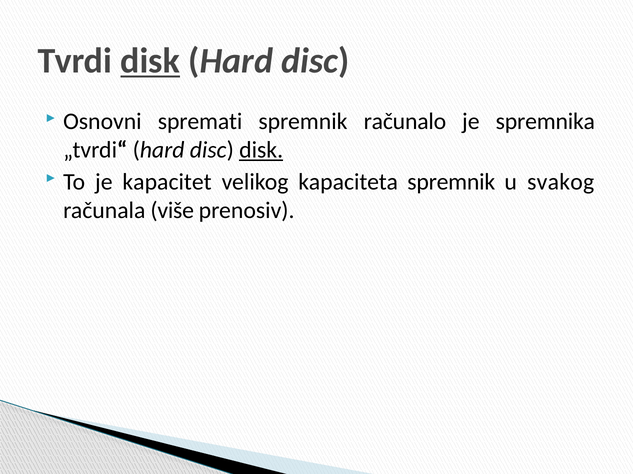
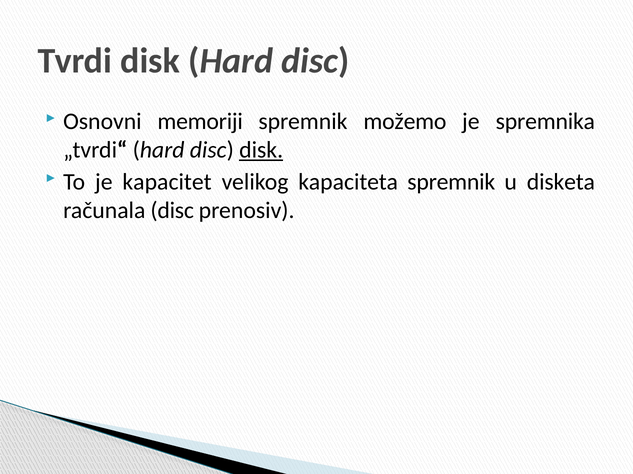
disk underline: present -> none (150, 61)
spremati: spremati -> memoriji (200, 122)
računalo: računalo -> možemo (405, 122)
svakog: svakog -> disketa (561, 182)
računala više: više -> disc (172, 211)
